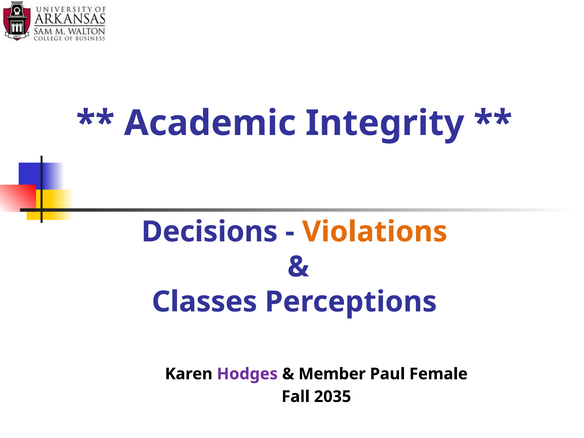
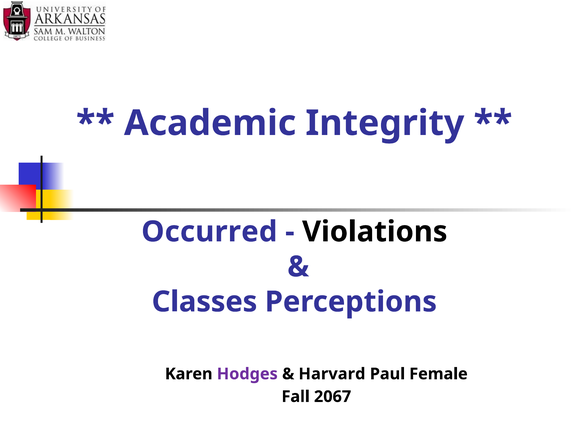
Decisions: Decisions -> Occurred (209, 232)
Violations colour: orange -> black (375, 232)
Member: Member -> Harvard (332, 374)
2035: 2035 -> 2067 (333, 397)
